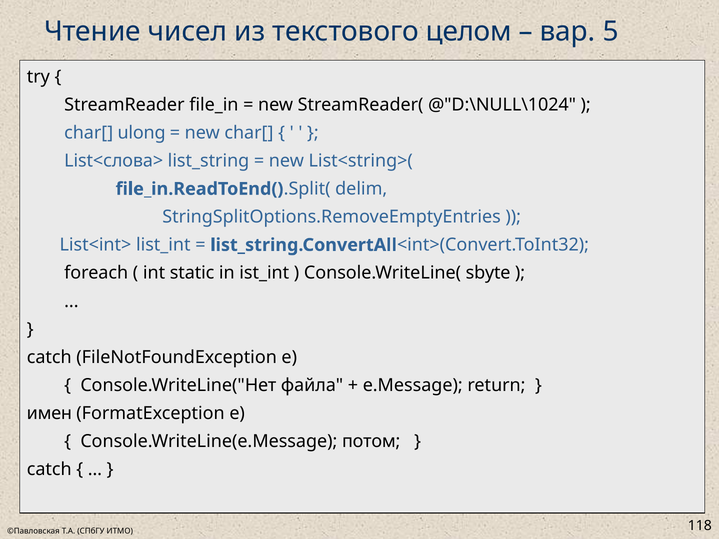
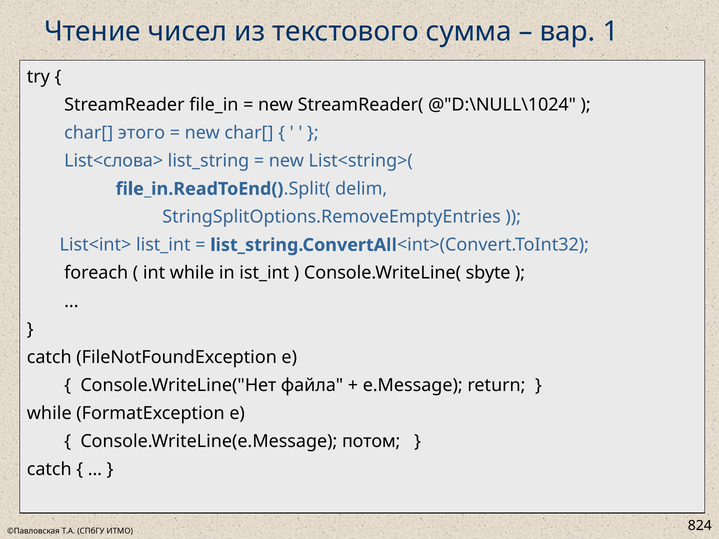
целом: целом -> сумма (469, 31)
5: 5 -> 1 (611, 31)
ulong: ulong -> этого (141, 133)
int static: static -> while (192, 273)
имен: имен -> while (49, 413)
118: 118 -> 824 (700, 526)
